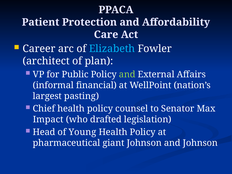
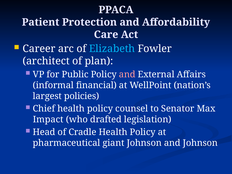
and colour: light green -> pink (127, 74)
pasting: pasting -> policies (82, 96)
Young: Young -> Cradle (82, 132)
